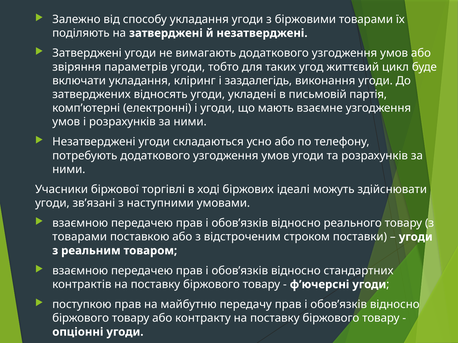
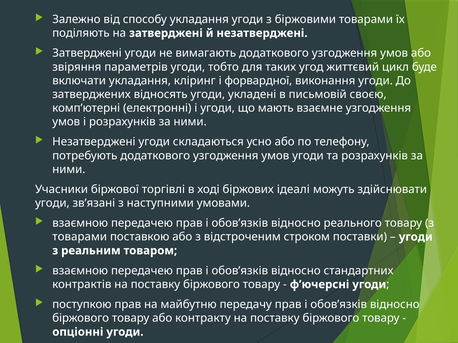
заздалегідь: заздалегідь -> форвардної (258, 81)
партія: партія -> своєю (368, 94)
